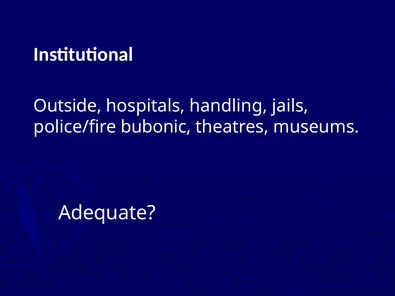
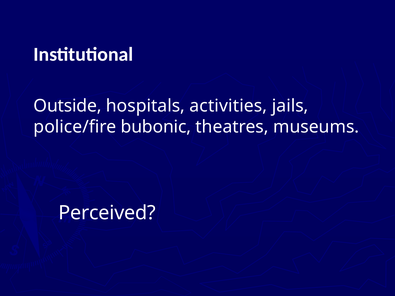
handling: handling -> activities (228, 106)
Adequate: Adequate -> Perceived (107, 213)
